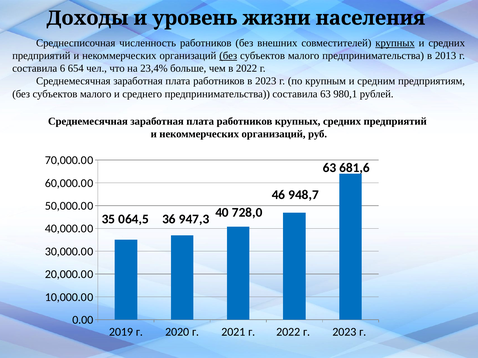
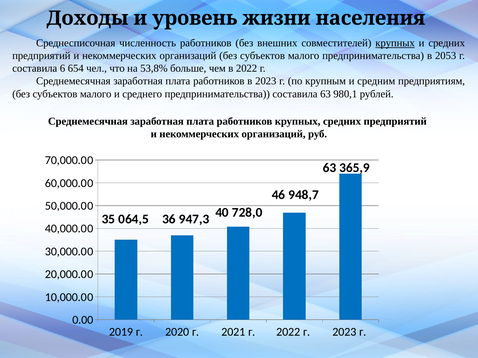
без underline: present -> none (228, 56)
2013: 2013 -> 2053 (446, 56)
23,4%: 23,4% -> 53,8% (154, 69)
681,6: 681,6 -> 365,9 (354, 168)
